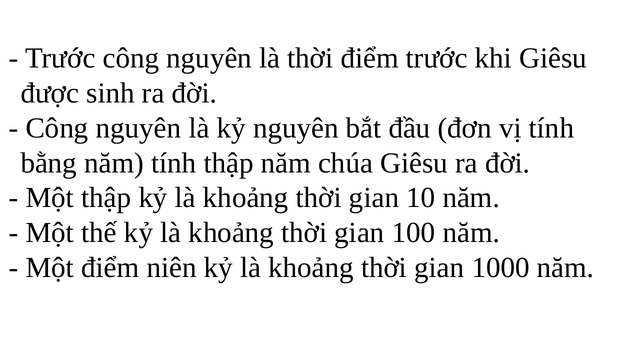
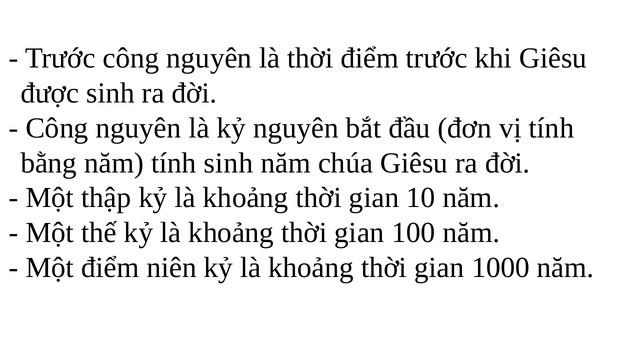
tính thập: thập -> sinh (228, 163)
